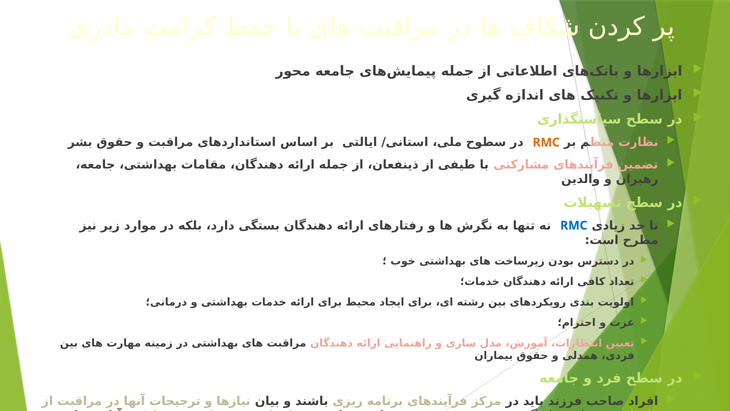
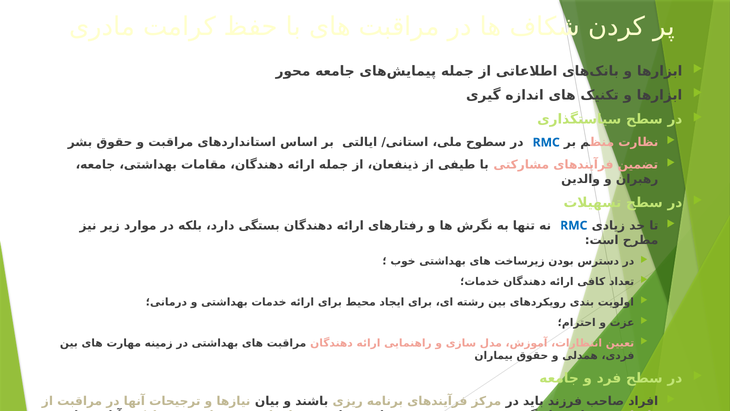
RMC colour: orange -> blue (546, 142)
